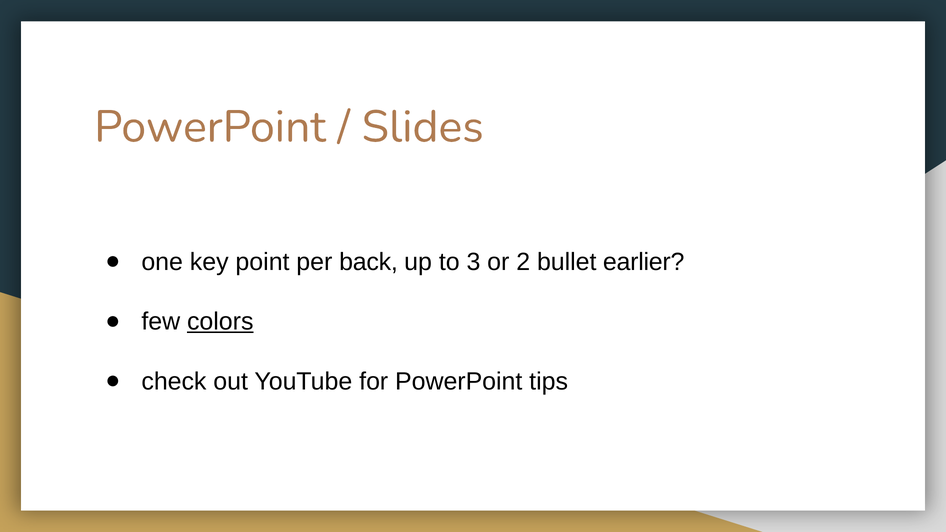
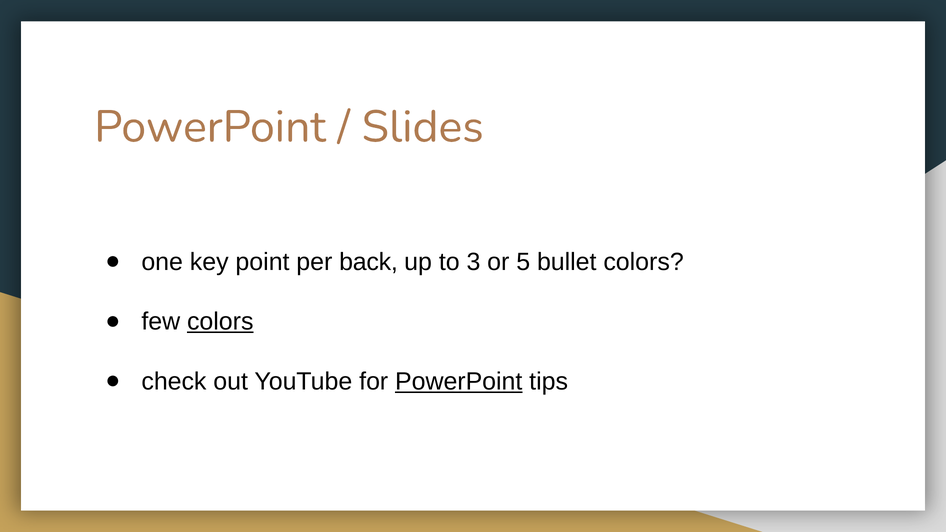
2: 2 -> 5 (523, 262)
bullet earlier: earlier -> colors (644, 262)
PowerPoint underline: none -> present (459, 382)
